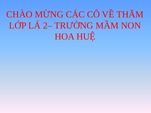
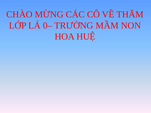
2–: 2– -> 0– (48, 26)
